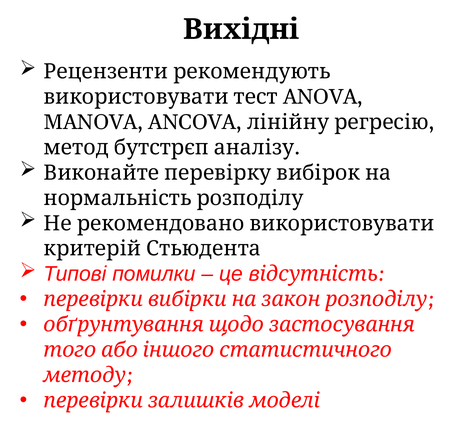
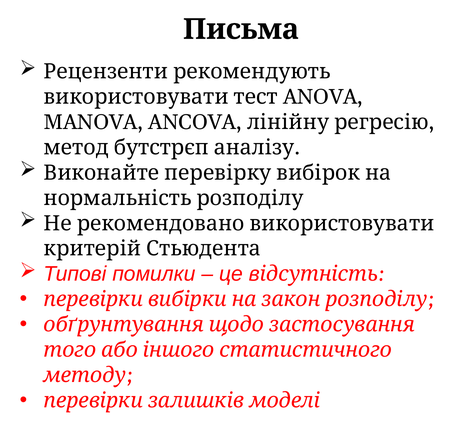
Вихідні: Вихідні -> Письма (241, 29)
